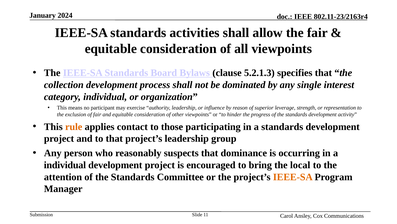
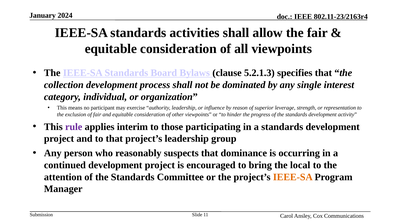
rule colour: orange -> purple (74, 126)
contact: contact -> interim (132, 126)
individual: individual -> continued (65, 165)
